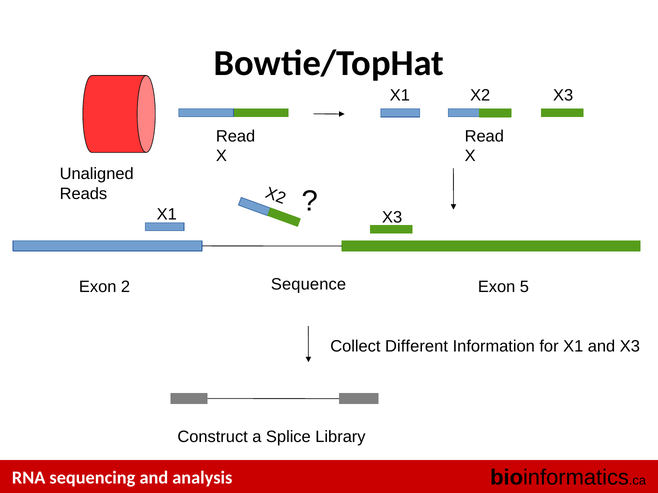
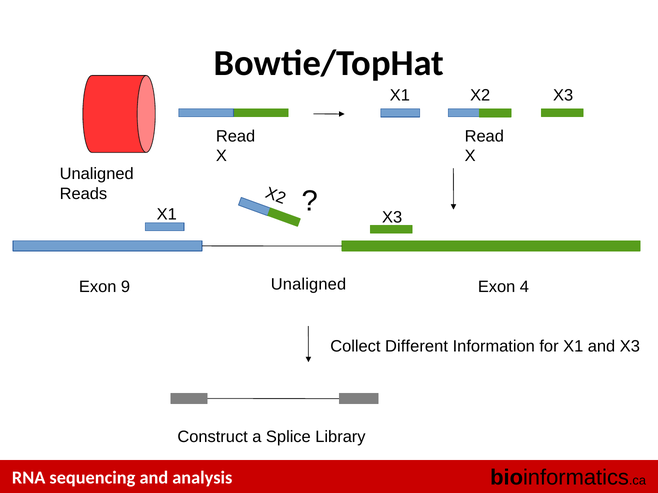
Sequence: Sequence -> Unaligned (308, 285)
Exon 2: 2 -> 9 (126, 287)
5: 5 -> 4 (524, 287)
